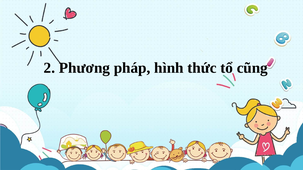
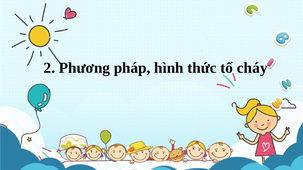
cũng: cũng -> cháy (252, 68)
